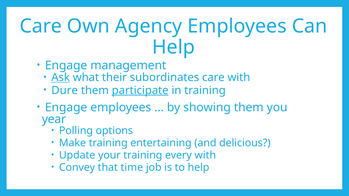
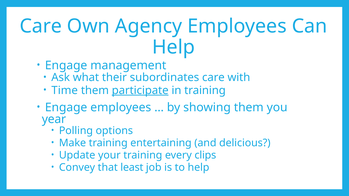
Ask underline: present -> none (61, 78)
Dure: Dure -> Time (65, 90)
every with: with -> clips (205, 155)
time: time -> least (132, 168)
